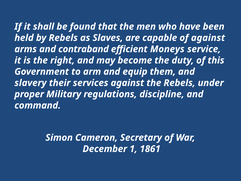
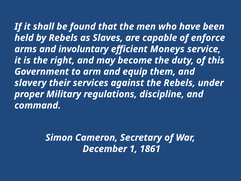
of against: against -> enforce (208, 38)
contraband: contraband -> involuntary (84, 49)
